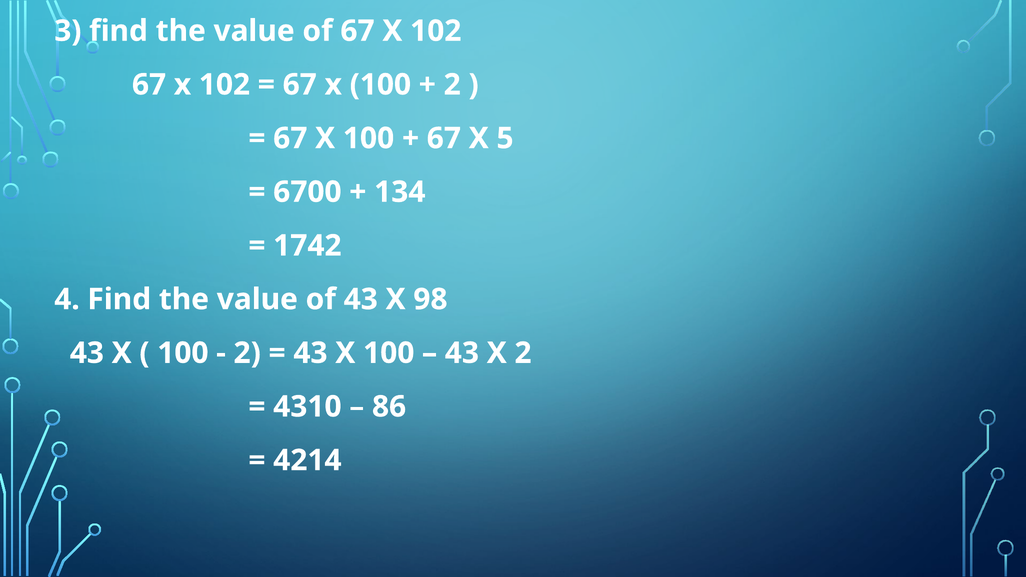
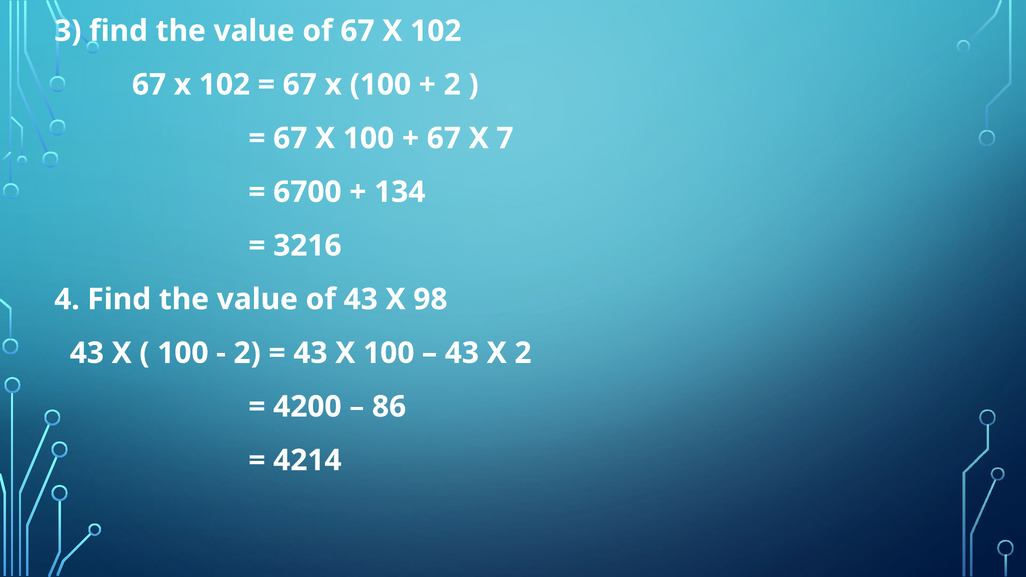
5: 5 -> 7 (505, 138)
1742: 1742 -> 3216 (307, 246)
4310: 4310 -> 4200 (307, 407)
